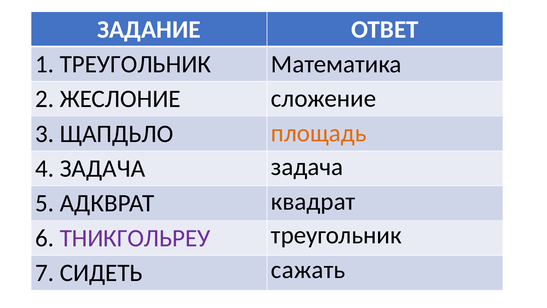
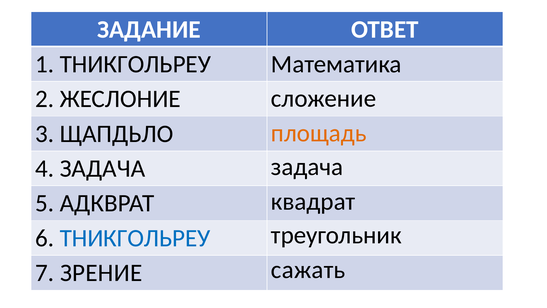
1 ТРЕУГОЛЬНИК: ТРЕУГОЛЬНИК -> ТНИКГОЛЬРЕУ (135, 64)
ТНИКГОЛЬРЕУ colour: purple -> blue (135, 238)
СИДЕТЬ: СИДЕТЬ -> ЗРЕНИЕ (101, 273)
